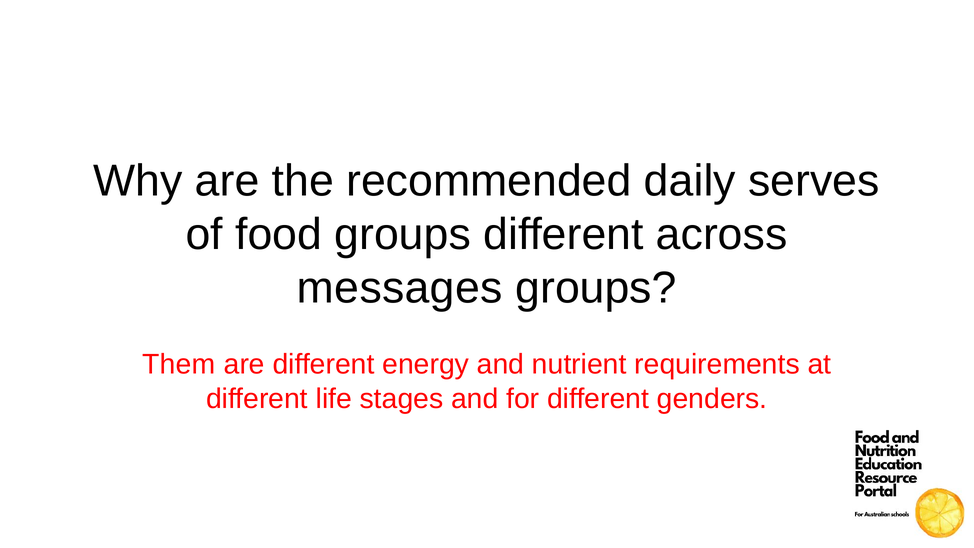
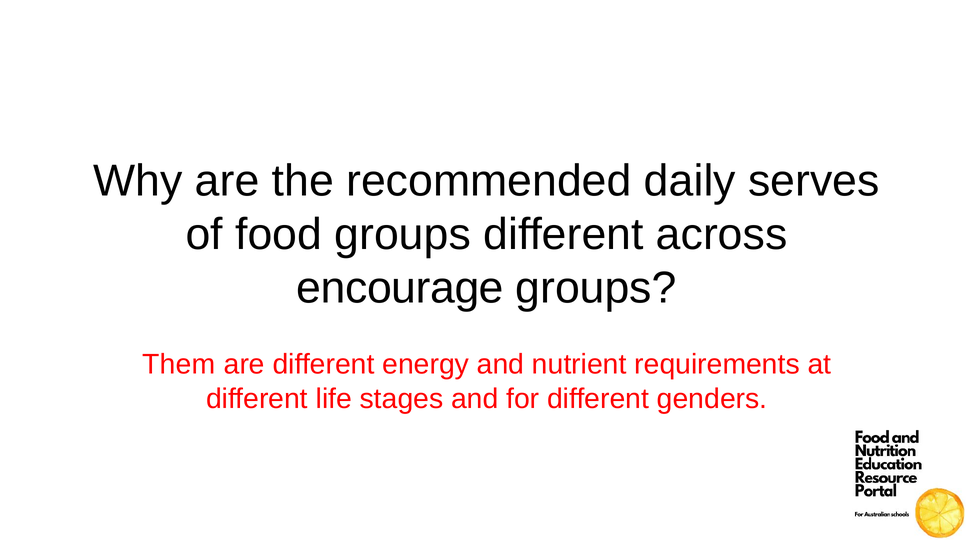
messages: messages -> encourage (400, 288)
